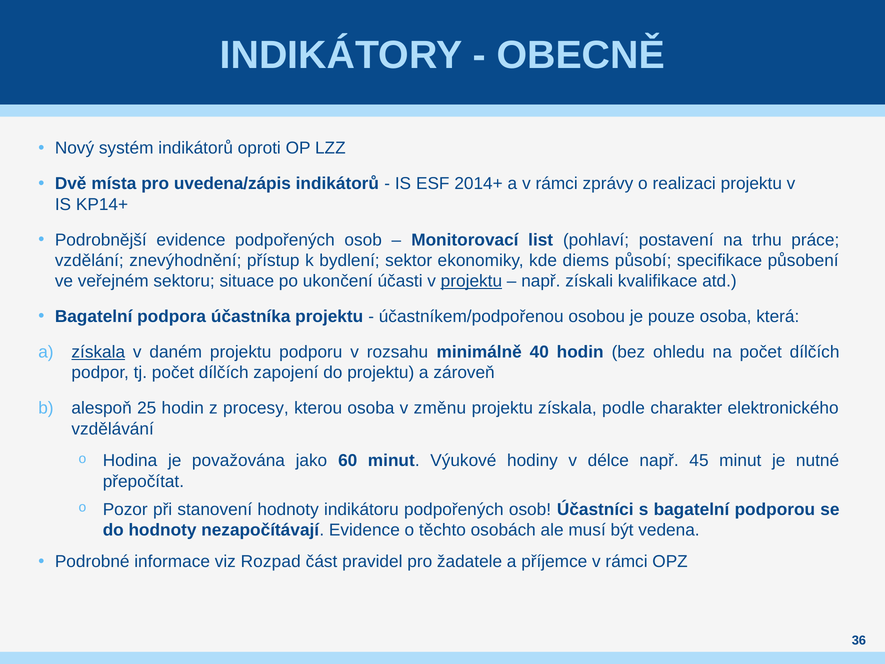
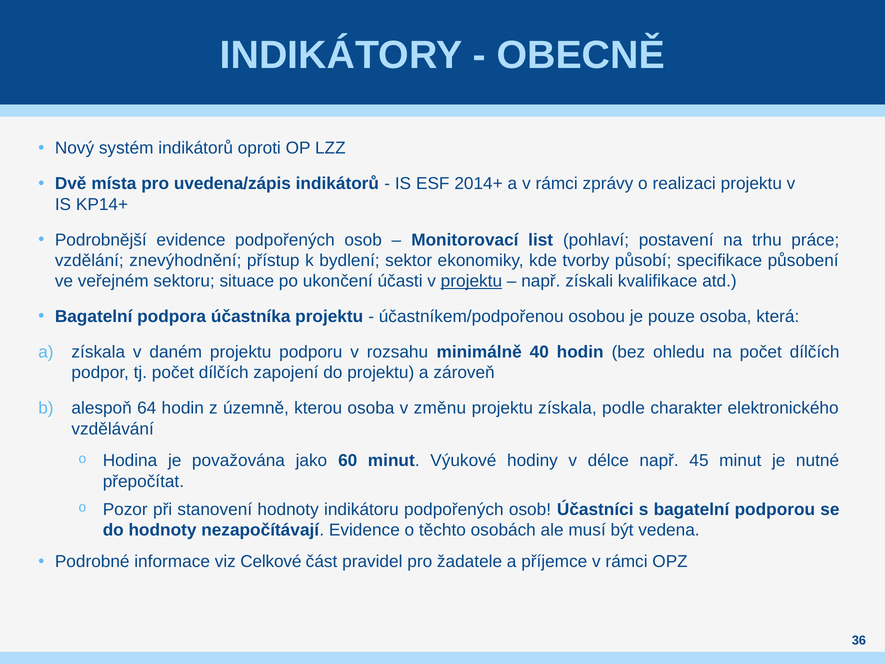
diems: diems -> tvorby (586, 260)
získala underline: present -> none (98, 352)
25: 25 -> 64 (147, 408)
procesy: procesy -> územně (256, 408)
Rozpad: Rozpad -> Celkové (271, 562)
